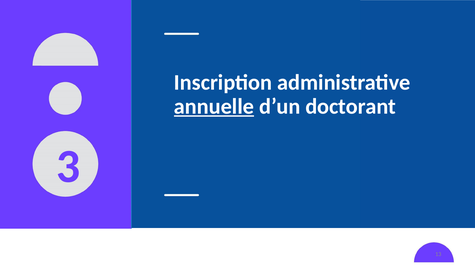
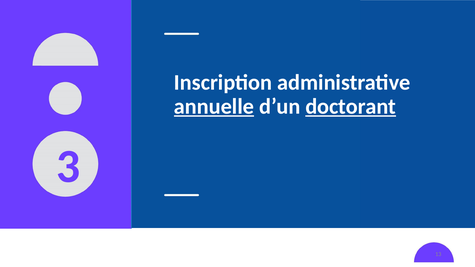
doctorant underline: none -> present (351, 107)
